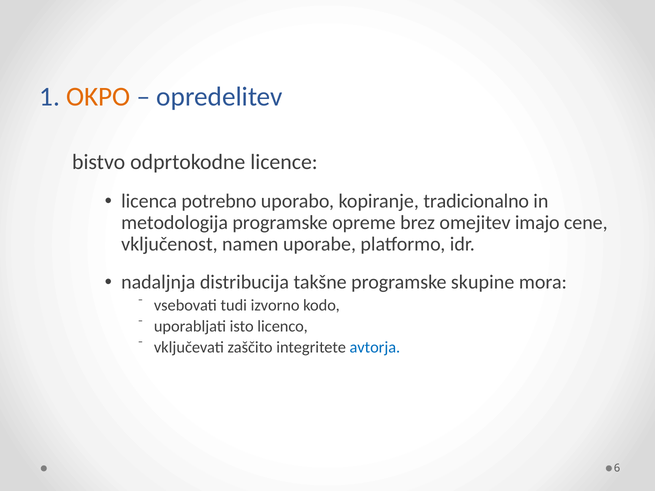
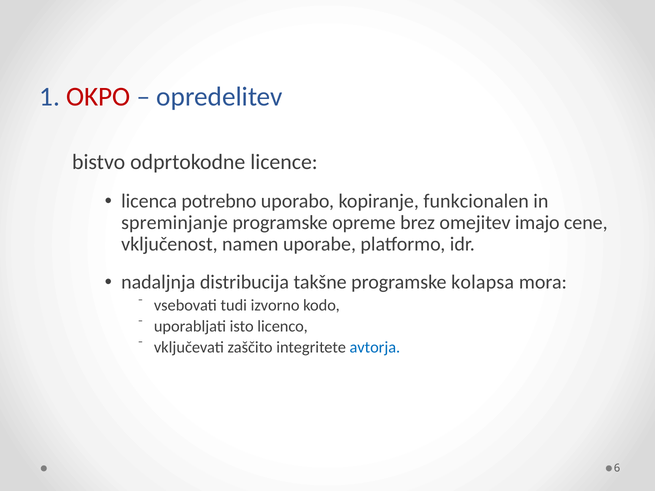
OKPO colour: orange -> red (98, 97)
tradicionalno: tradicionalno -> funkcionalen (476, 201)
metodologija: metodologija -> spreminjanje (175, 223)
skupine: skupine -> kolapsa (483, 282)
